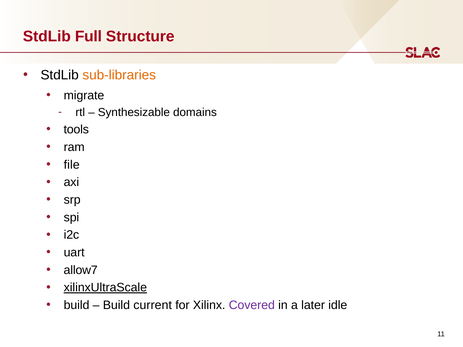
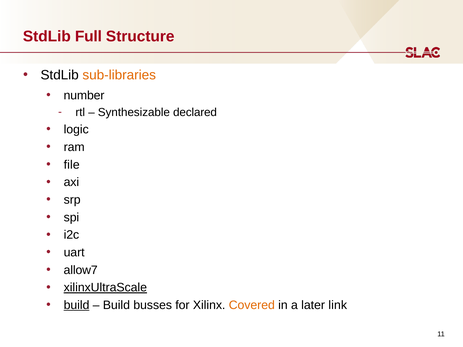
migrate: migrate -> number (84, 95)
domains: domains -> declared (195, 112)
tools: tools -> logic (76, 130)
build underline: none -> present (77, 305)
current: current -> busses (153, 305)
Covered colour: purple -> orange (252, 305)
idle: idle -> link (338, 305)
